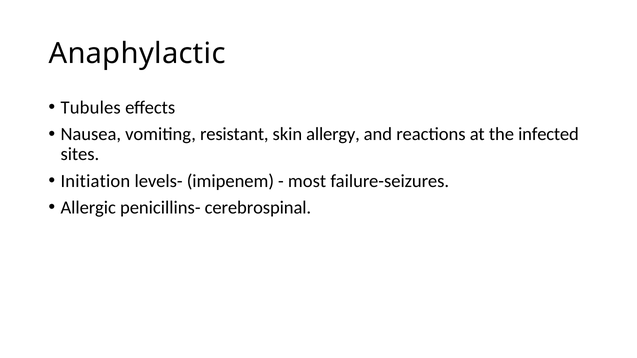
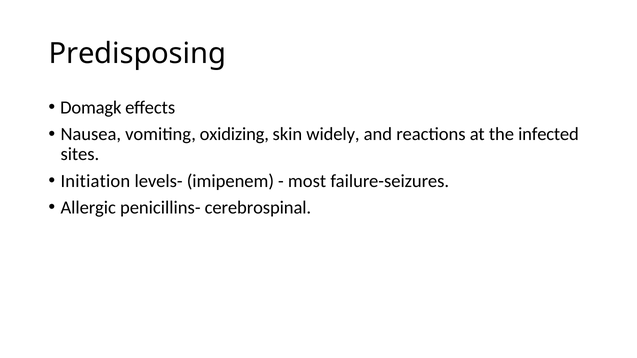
Anaphylactic: Anaphylactic -> Predisposing (137, 54)
Tubules: Tubules -> Domagk (91, 108)
resistant: resistant -> oxidizing (234, 134)
allergy: allergy -> widely (333, 134)
